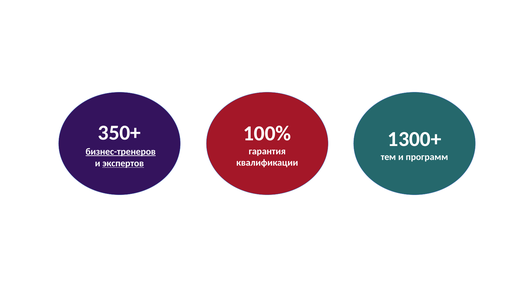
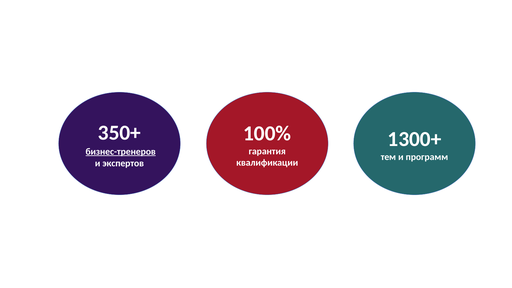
экспертов underline: present -> none (123, 163)
